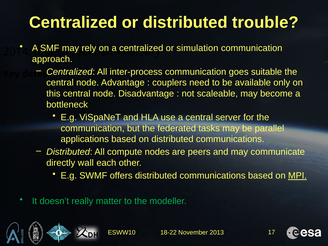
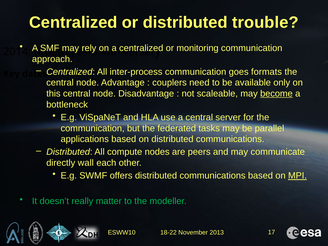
simulation: simulation -> monitoring (197, 48)
suitable: suitable -> formats (267, 72)
become underline: none -> present (276, 94)
